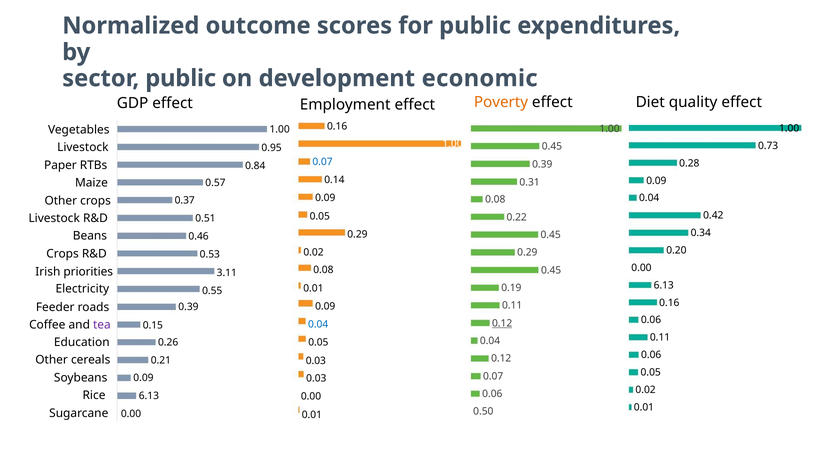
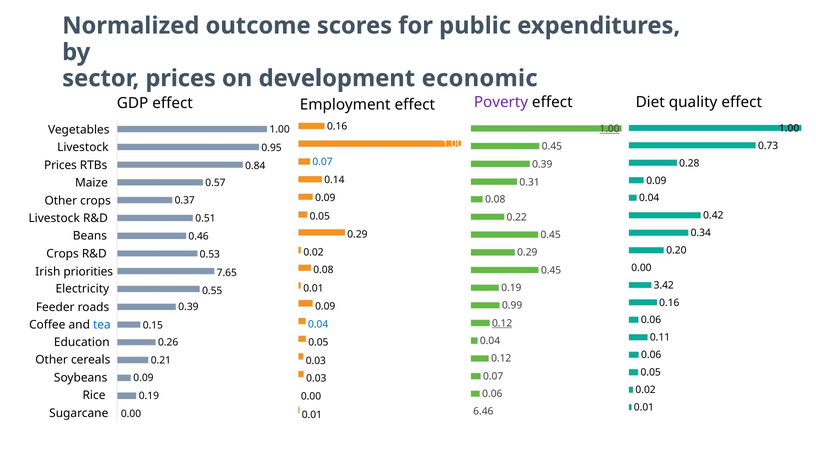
sector public: public -> prices (181, 78)
Poverty colour: orange -> purple (501, 102)
1.00 underline: none -> present (610, 129)
Paper: Paper -> Prices (60, 165)
3.11: 3.11 -> 7.65 (227, 273)
6.13: 6.13 -> 3.42 (664, 285)
0.11: 0.11 -> 0.99 (512, 306)
tea colour: purple -> blue (102, 325)
6.13: 6.13 -> 0.19 (149, 396)
0.50: 0.50 -> 6.46 (483, 412)
